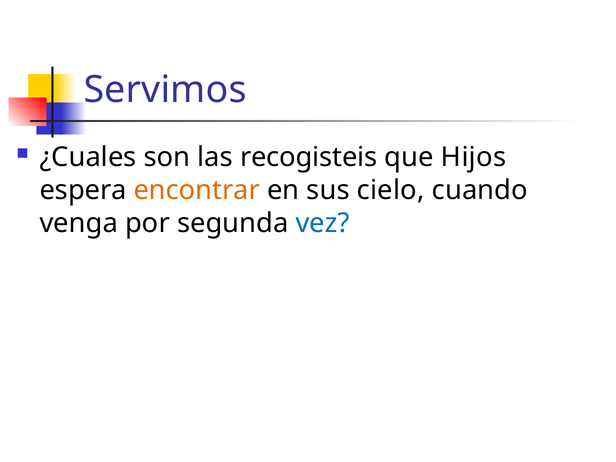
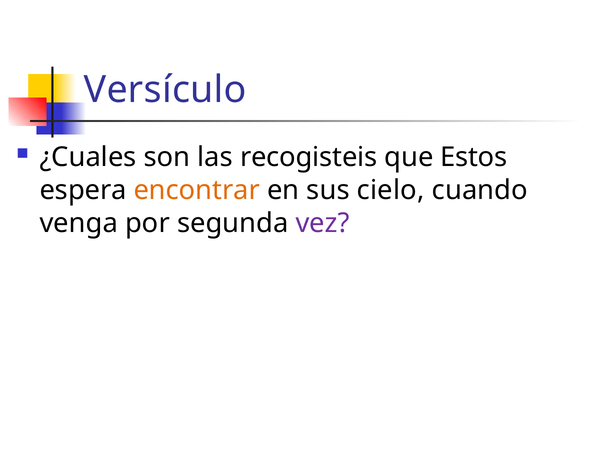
Servimos: Servimos -> Versículo (165, 90)
Hijos: Hijos -> Estos (474, 157)
vez colour: blue -> purple (323, 223)
